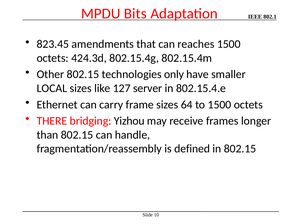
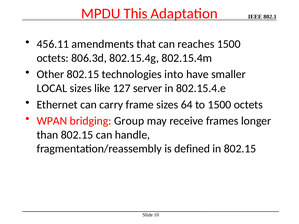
Bits: Bits -> This (135, 14)
823.45: 823.45 -> 456.11 (53, 44)
424.3d: 424.3d -> 806.3d (89, 58)
only: only -> into (174, 74)
THERE: THERE -> WPAN (52, 121)
Yizhou: Yizhou -> Group (129, 121)
